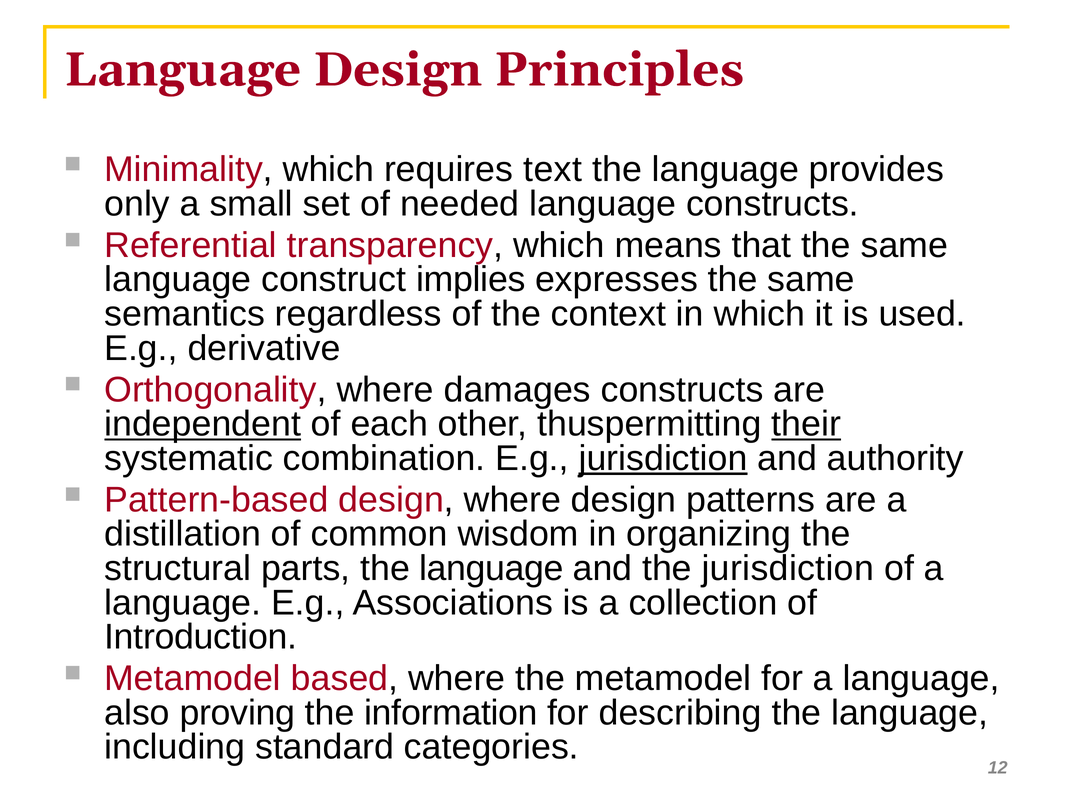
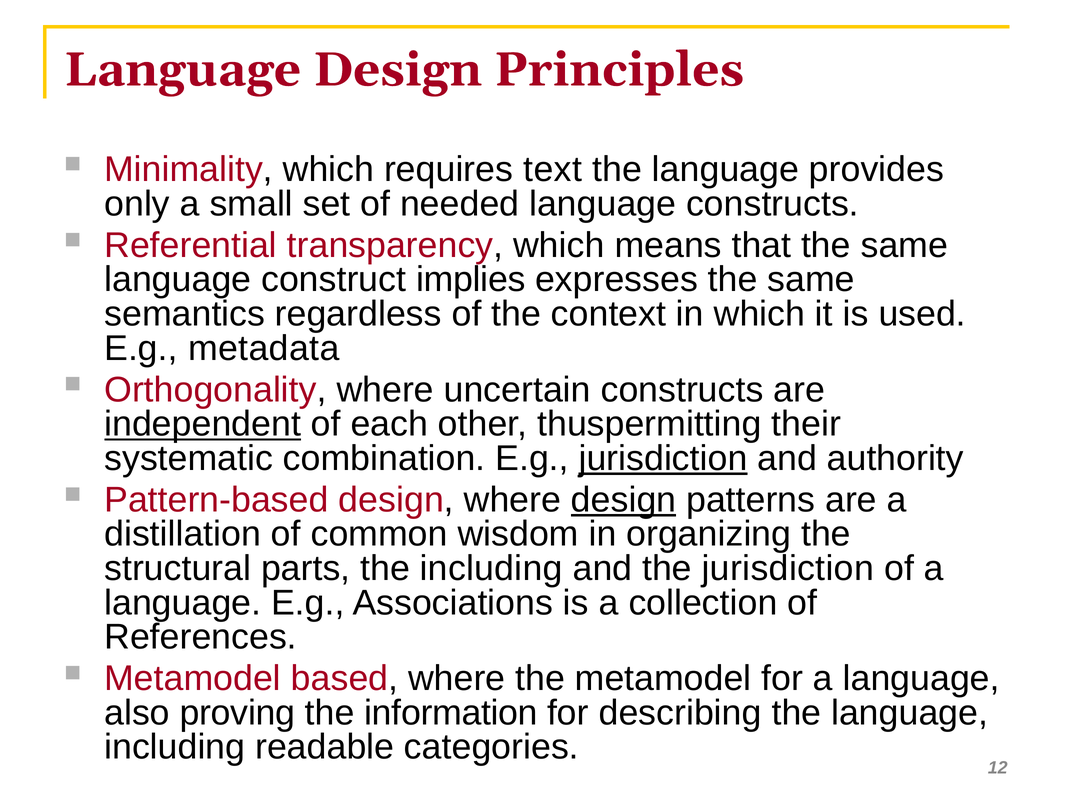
derivative: derivative -> metadata (264, 348)
damages: damages -> uncertain (517, 390)
their underline: present -> none (806, 424)
design underline: none -> present (624, 500)
parts the language: language -> including (491, 568)
Introduction: Introduction -> References (201, 637)
standard: standard -> readable (325, 747)
